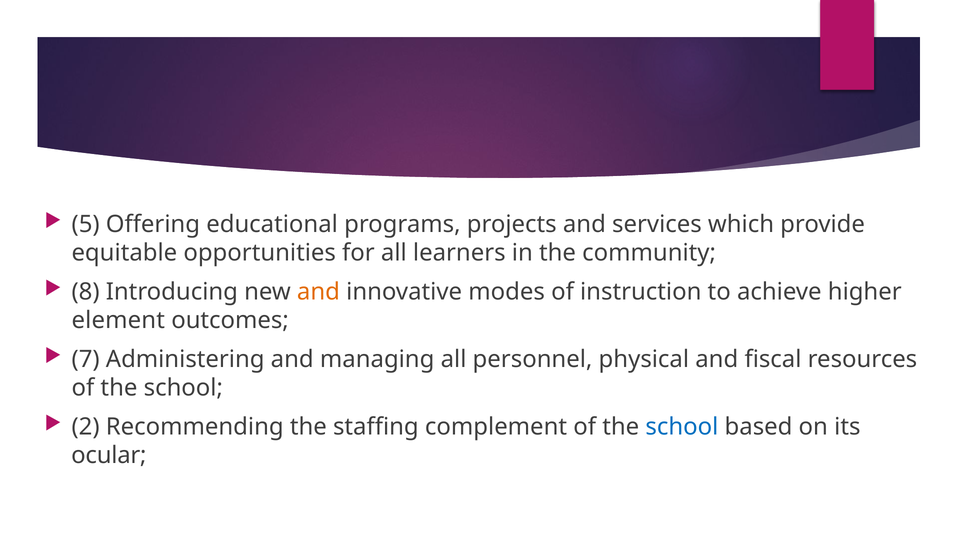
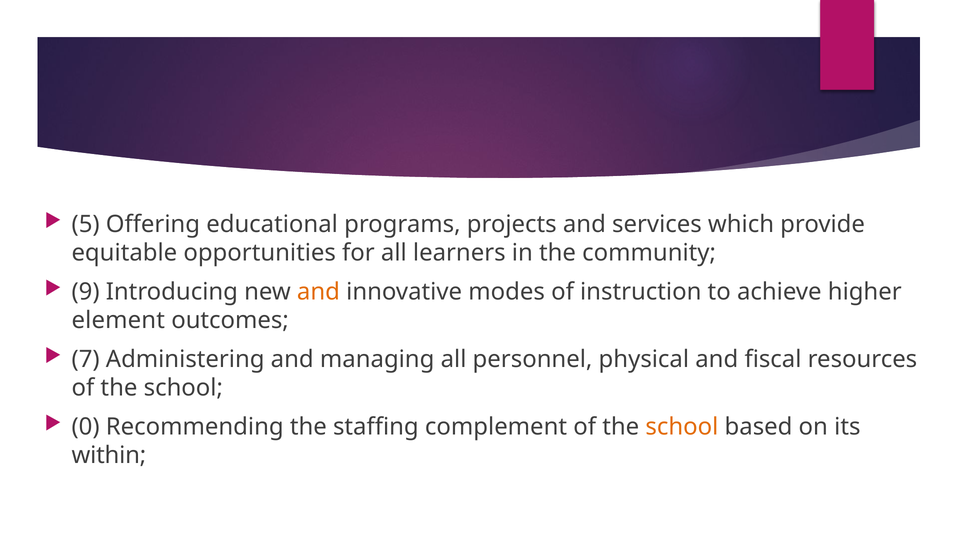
8: 8 -> 9 (86, 292)
2: 2 -> 0 (86, 427)
school colour: blue -> orange (682, 427)
ocular: ocular -> within (109, 455)
